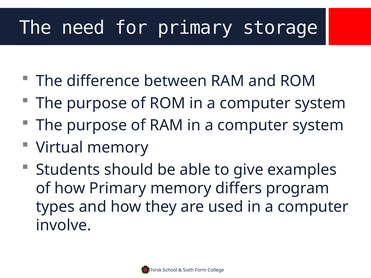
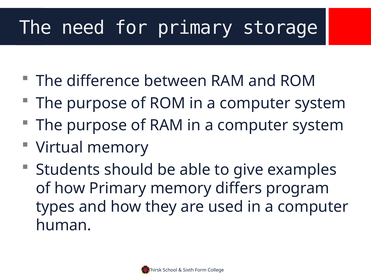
involve: involve -> human (64, 225)
